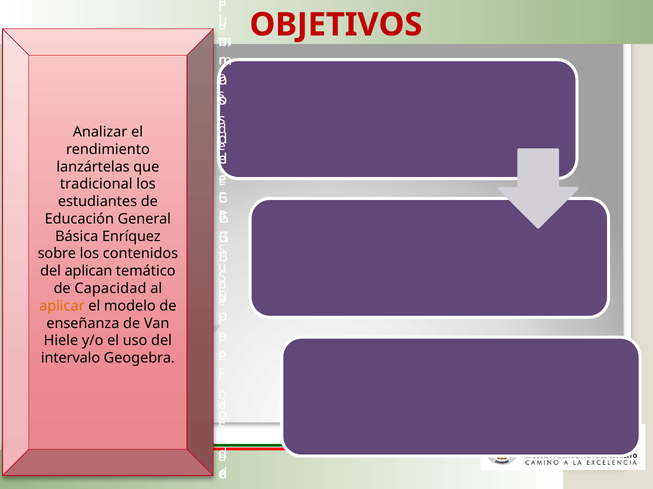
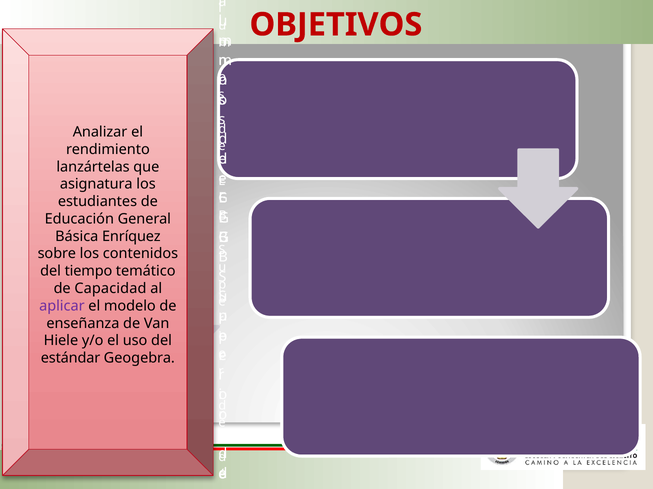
tradicional: tradicional -> asignatura (96, 184)
aplican: aplican -> tiempo (88, 272)
aplicar colour: orange -> purple (62, 306)
intervalo: intervalo -> estándar (71, 359)
